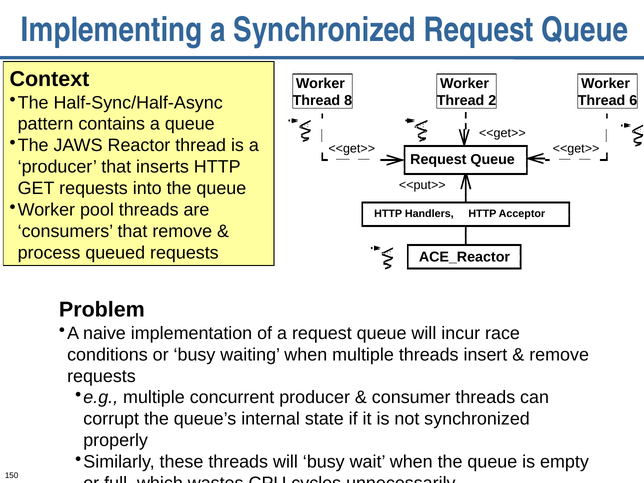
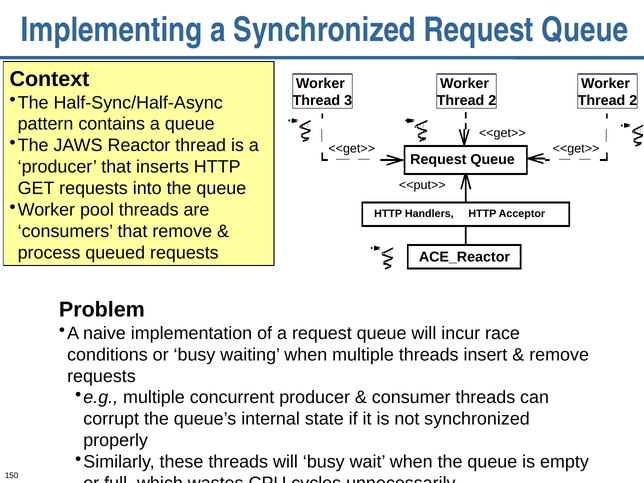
8: 8 -> 3 (348, 101)
6: 6 -> 2 (633, 101)
